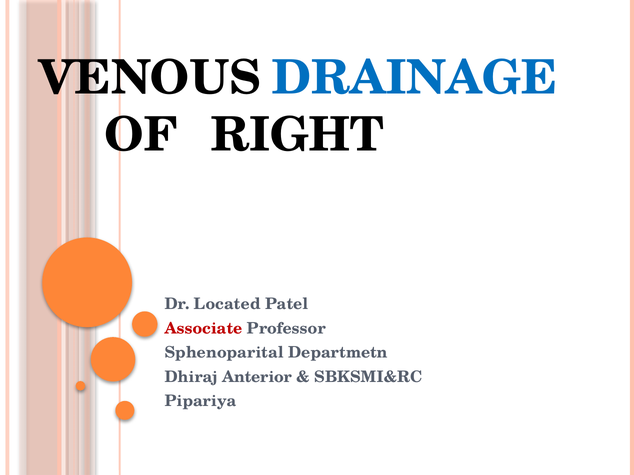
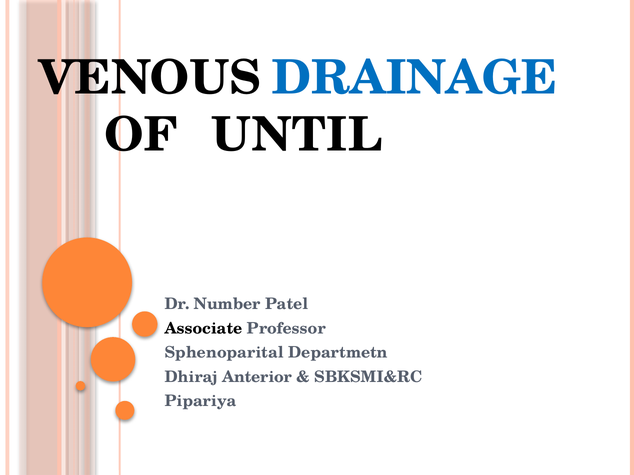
RIGHT: RIGHT -> UNTIL (297, 135)
Located: Located -> Number (227, 304)
Associate colour: red -> black (204, 329)
